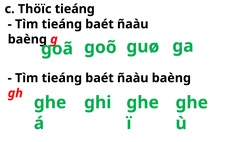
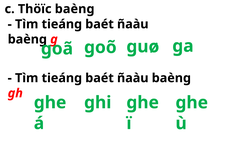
Thöïc tieáng: tieáng -> baèng (75, 9)
